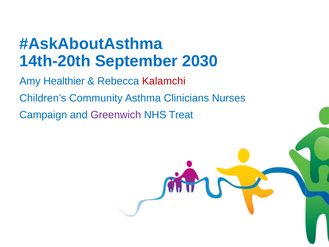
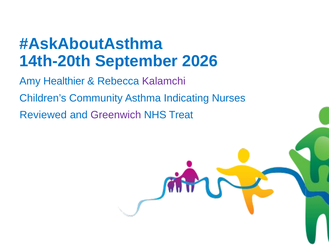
2030: 2030 -> 2026 (200, 61)
Kalamchi colour: red -> purple (164, 81)
Clinicians: Clinicians -> Indicating (186, 98)
Campaign: Campaign -> Reviewed (43, 115)
